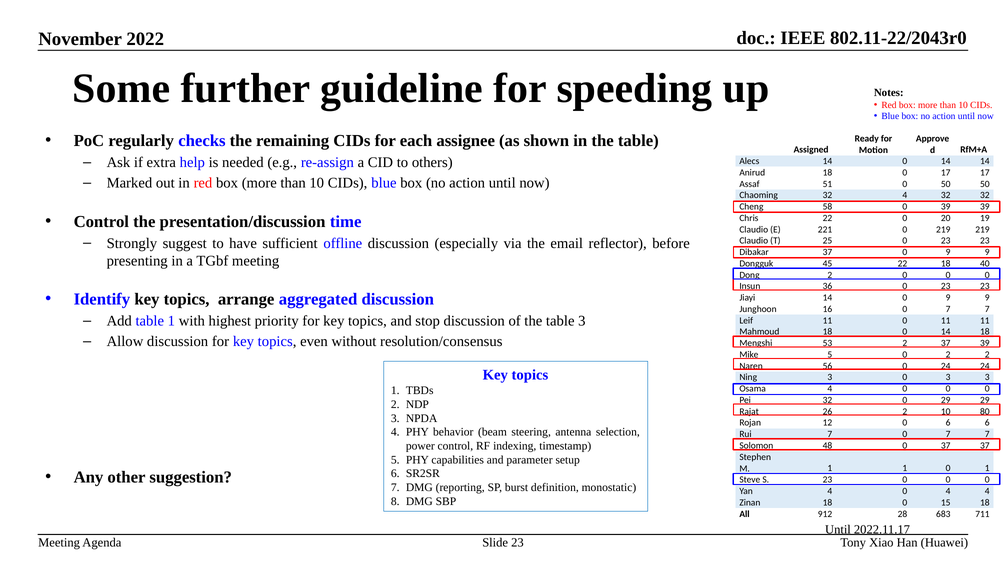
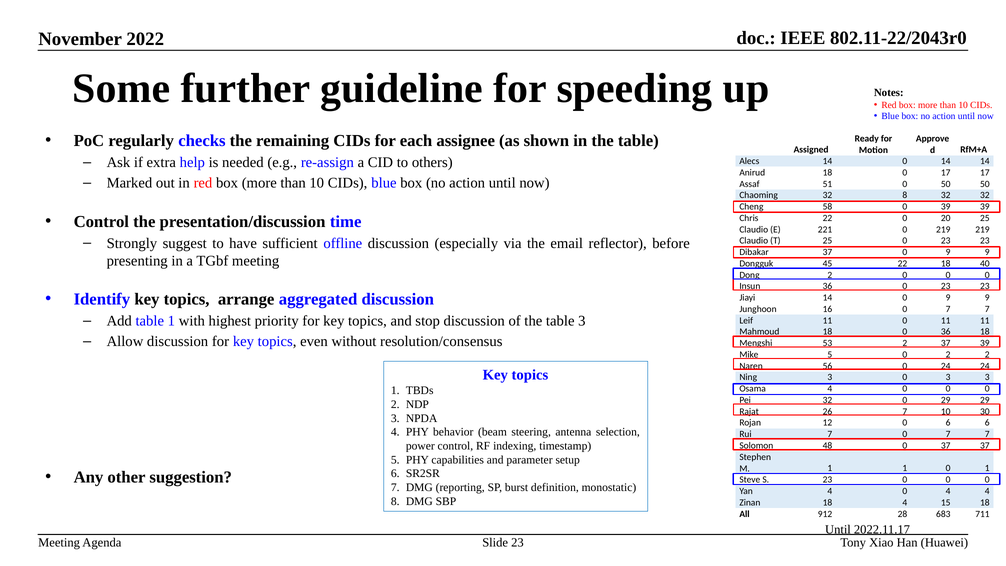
32 4: 4 -> 8 (905, 195)
20 19: 19 -> 25 (985, 218)
18 0 14: 14 -> 36 (946, 332)
26 2: 2 -> 7 (905, 411)
80: 80 -> 30 (985, 411)
Zinan 18 0: 0 -> 4 (905, 502)
